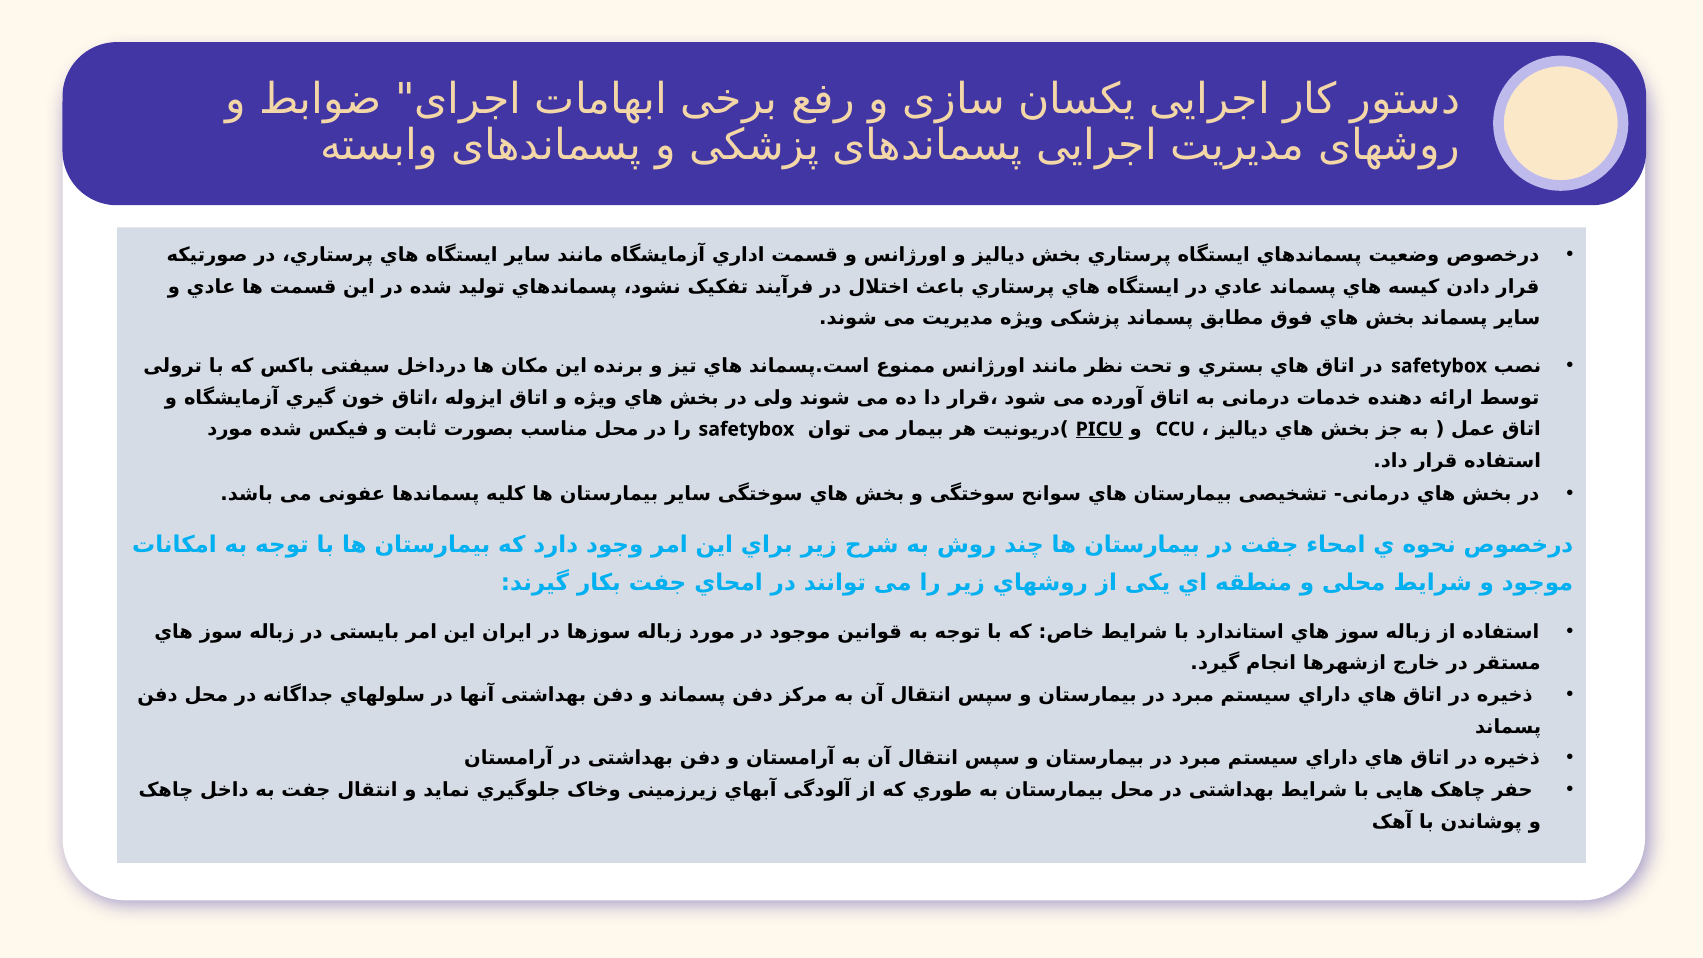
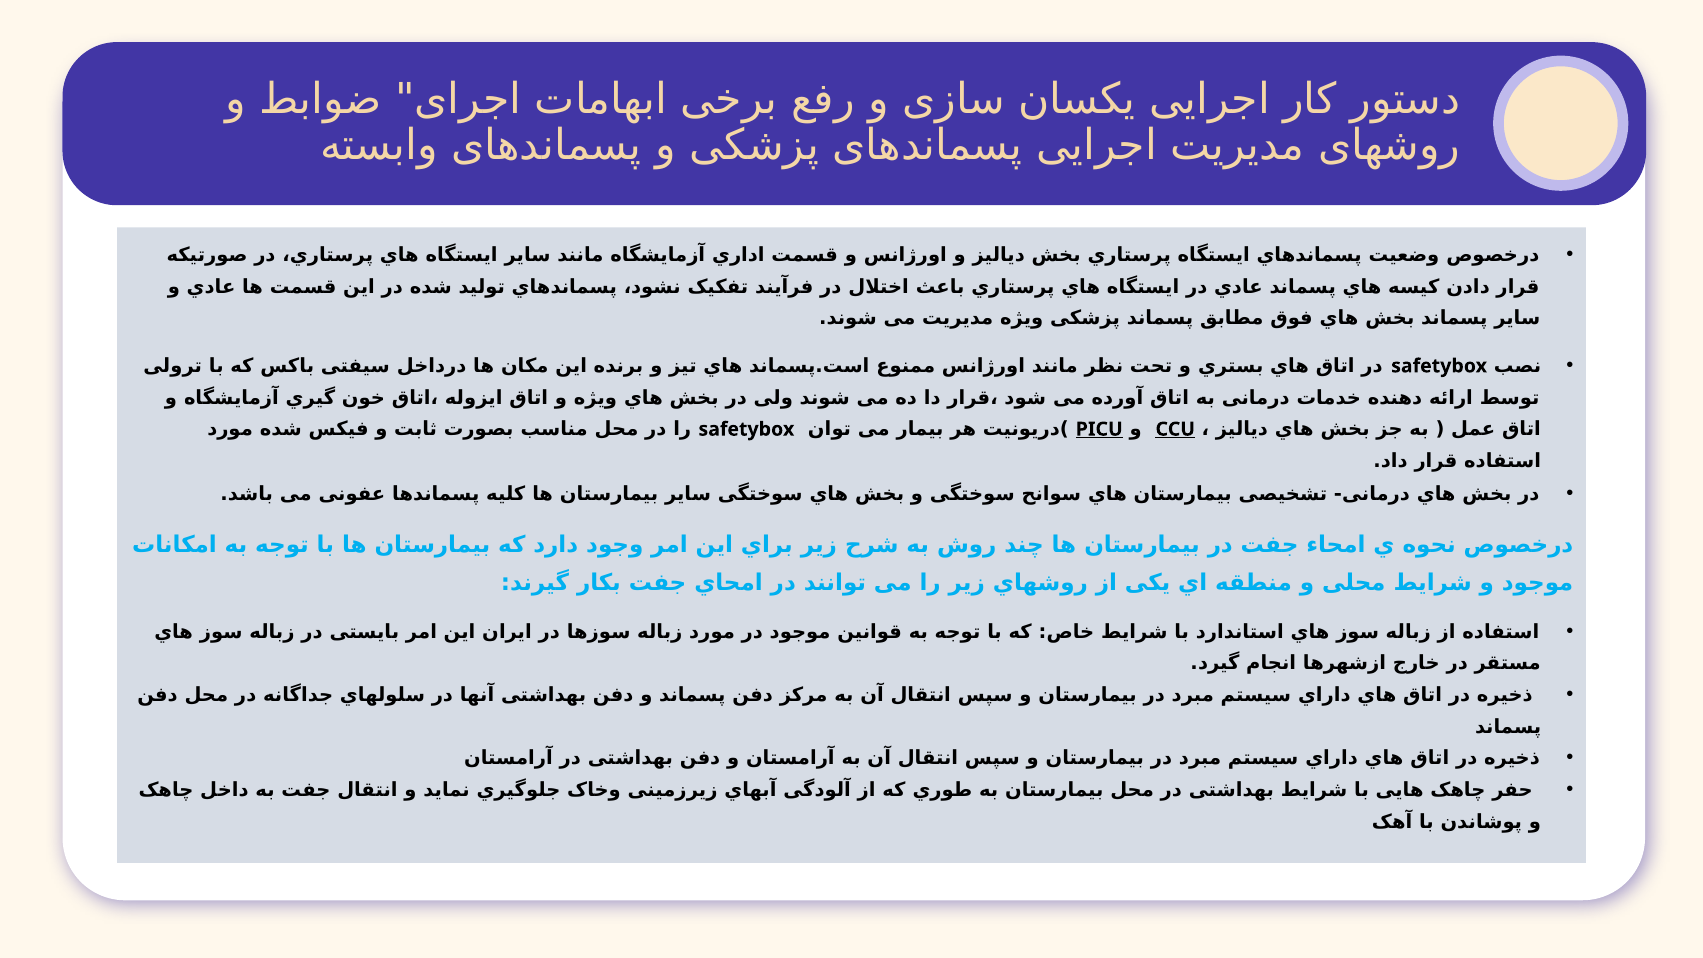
CCU underline: none -> present (1175, 429)
